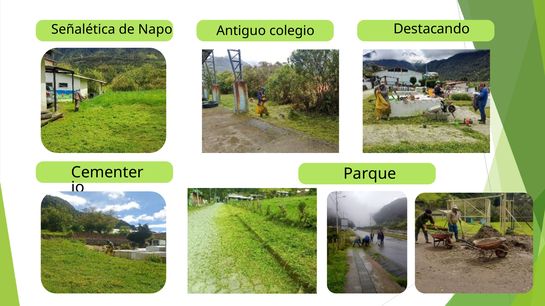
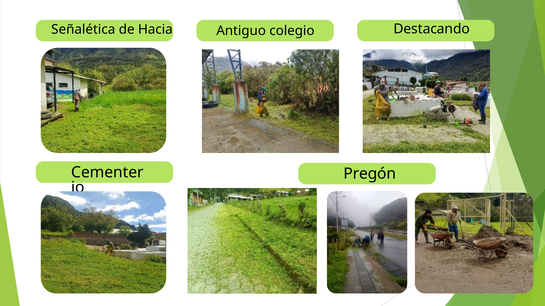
Napo: Napo -> Hacia (155, 30)
Parque: Parque -> Pregón (370, 174)
